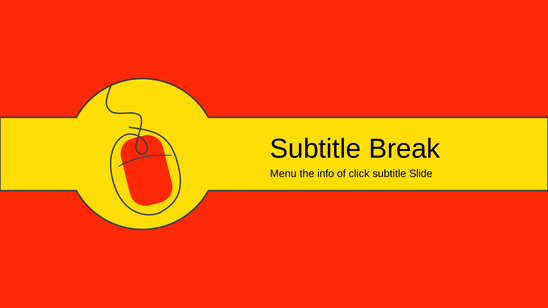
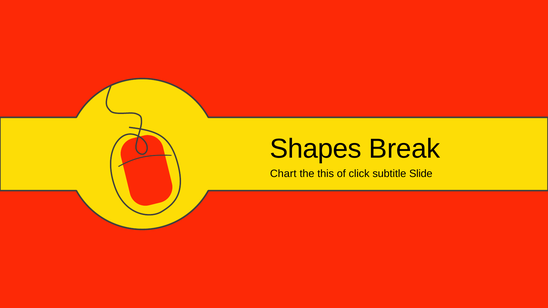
Subtitle: Subtitle -> Shapes (316, 149)
Menu: Menu -> Chart (283, 174)
info: info -> this (326, 174)
